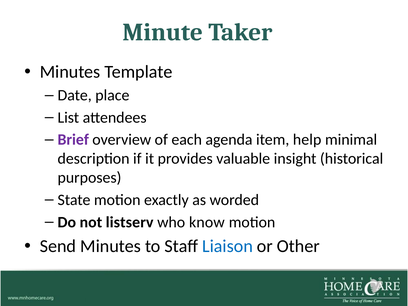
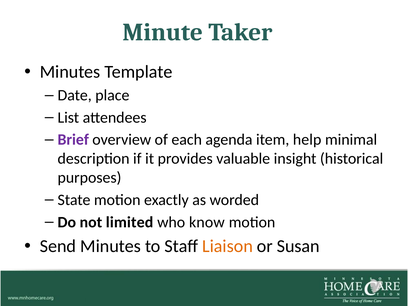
listserv: listserv -> limited (130, 222)
Liaison colour: blue -> orange (227, 246)
Other: Other -> Susan (298, 246)
